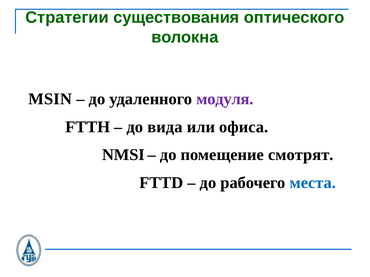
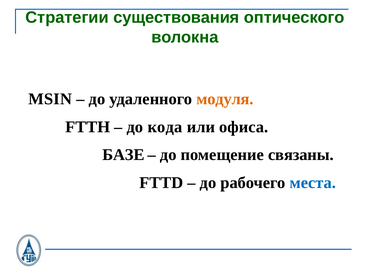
модуля colour: purple -> orange (225, 99)
вида: вида -> кода (165, 127)
NMSI: NMSI -> БАЗЕ (123, 155)
смотрят: смотрят -> связаны (301, 155)
